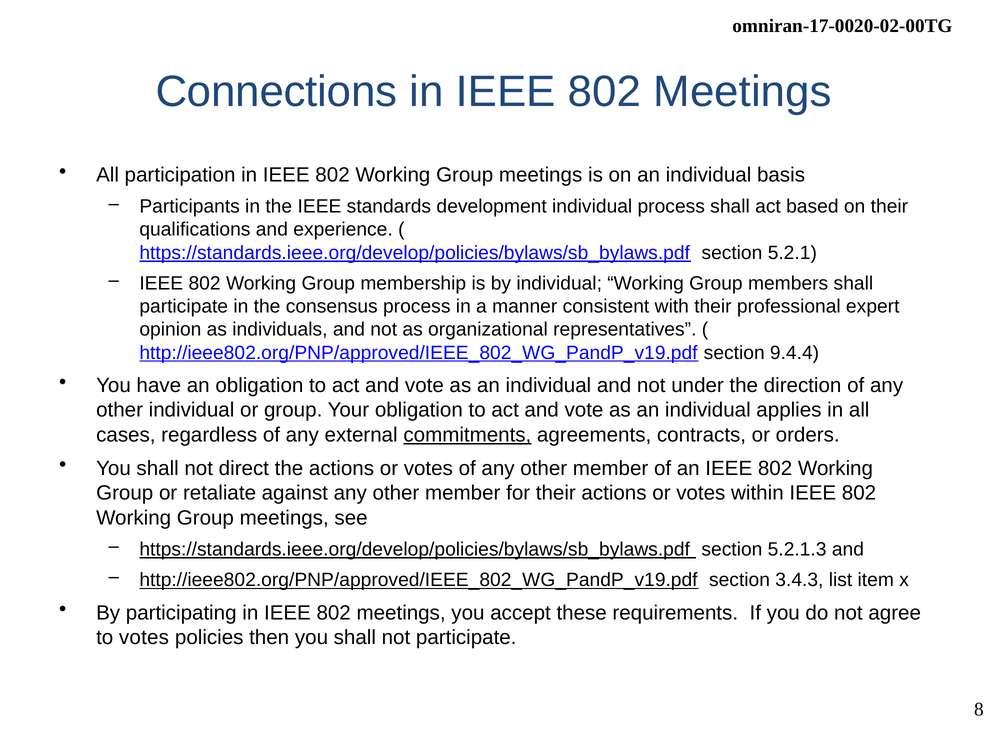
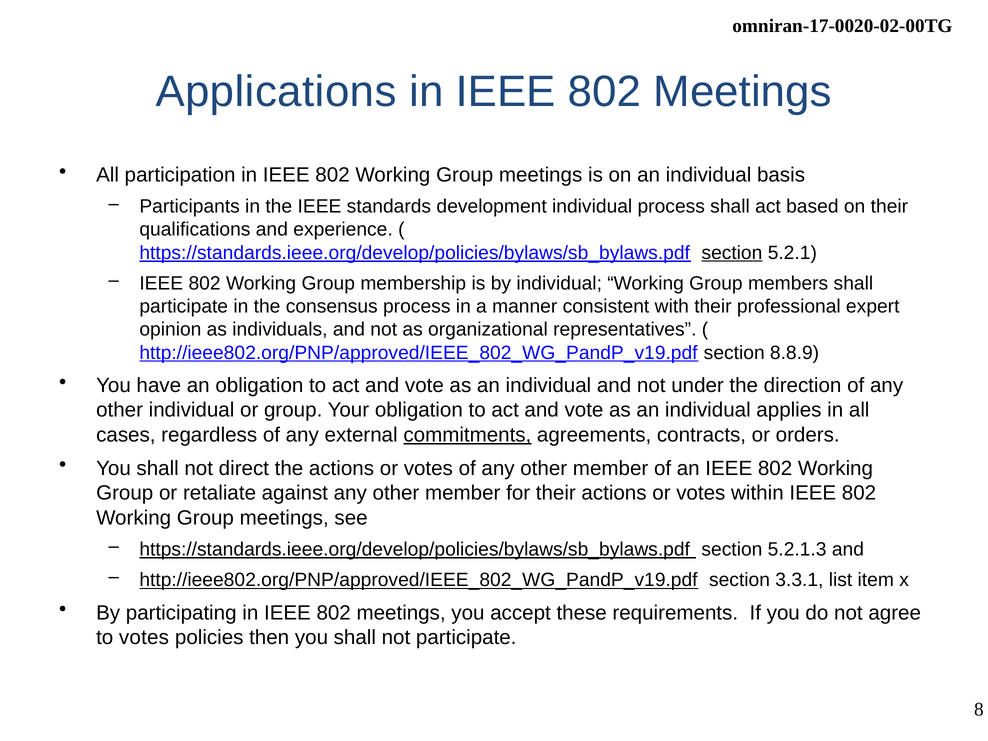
Connections: Connections -> Applications (276, 92)
section underline: none -> present (732, 253)
9.4.4: 9.4.4 -> 8.8.9 (795, 353)
3.4.3: 3.4.3 -> 3.3.1 (799, 580)
